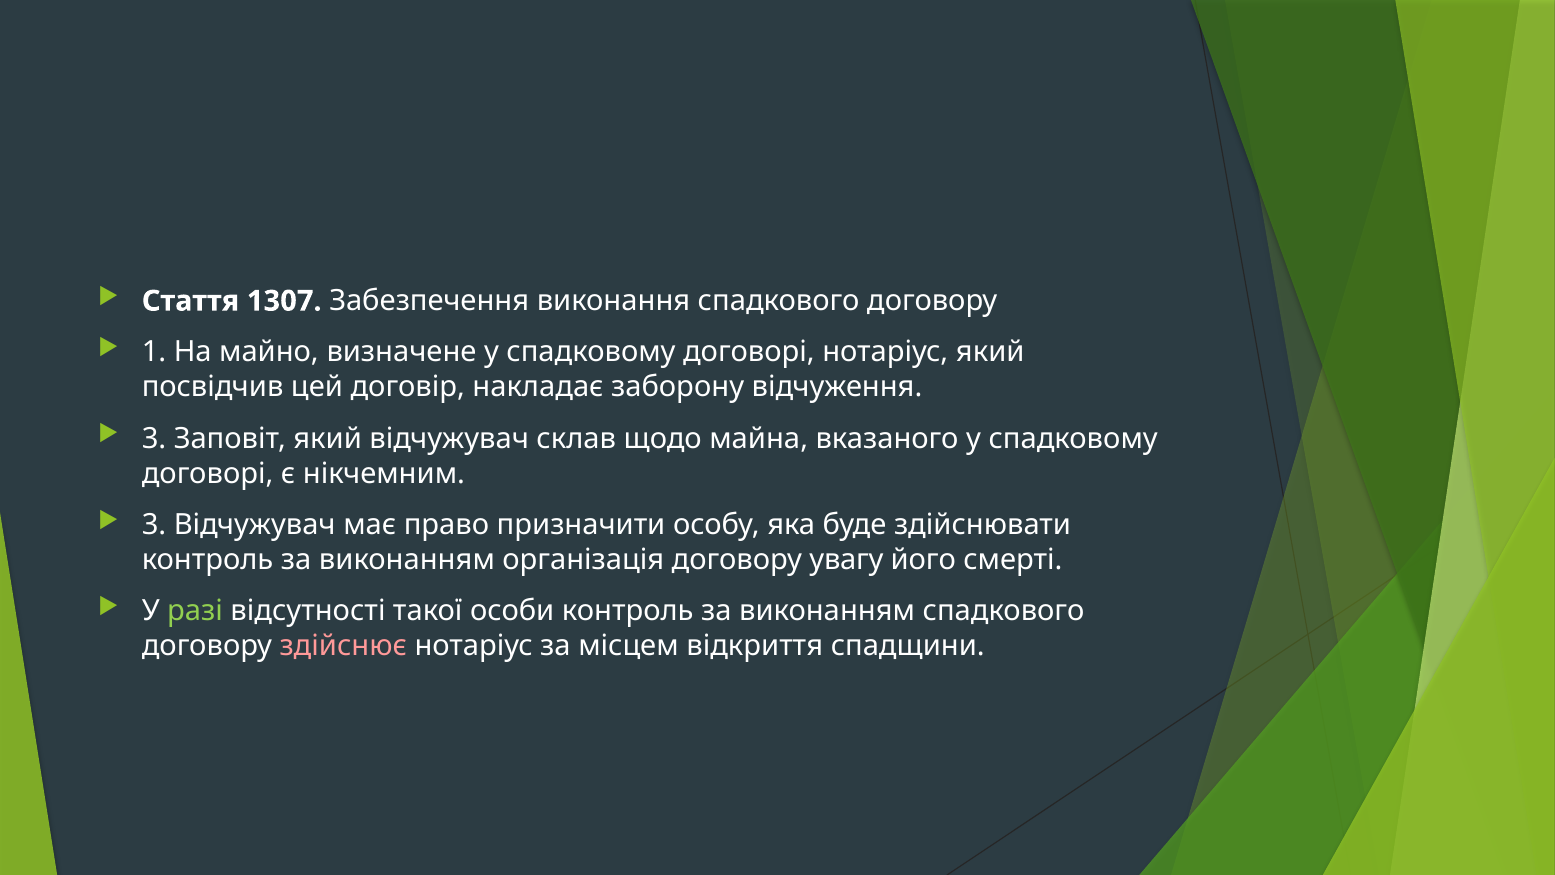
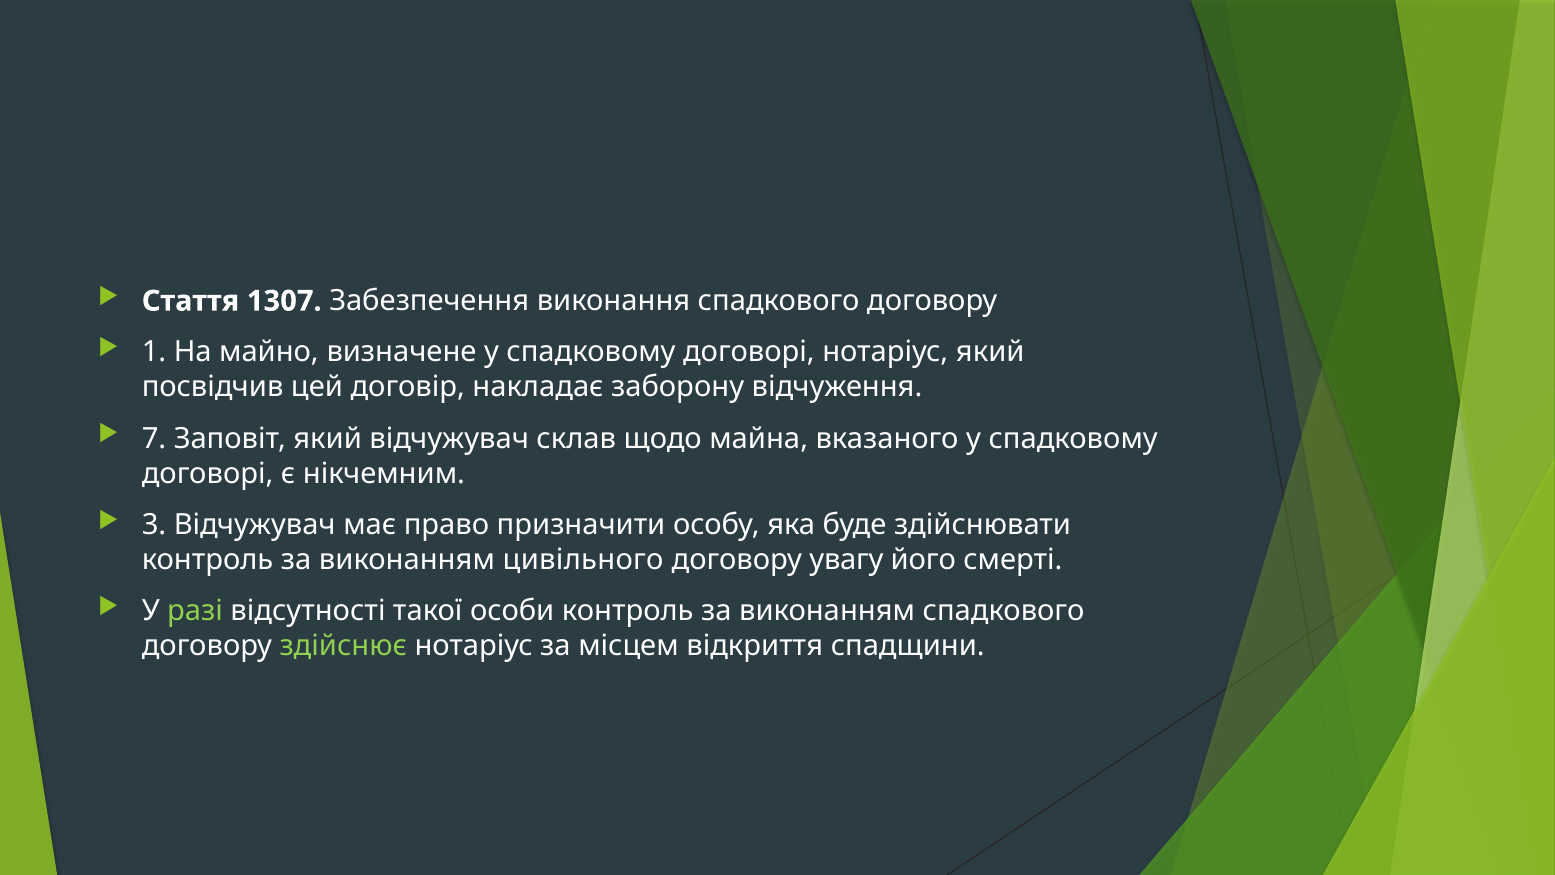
3: 3 -> 7 (154, 438)
організація: організація -> цивільного (583, 559)
здійснює colour: pink -> light green (343, 646)
